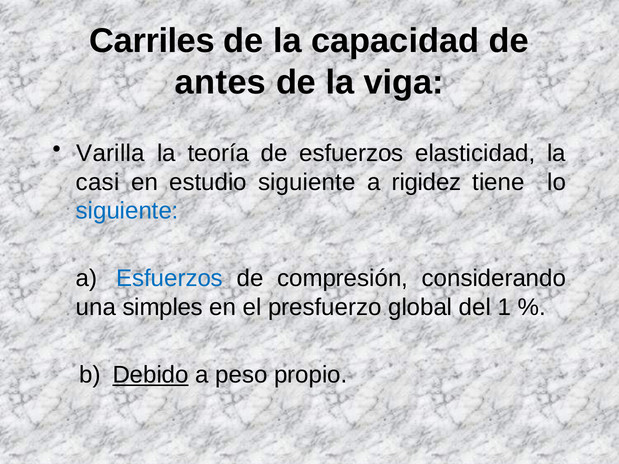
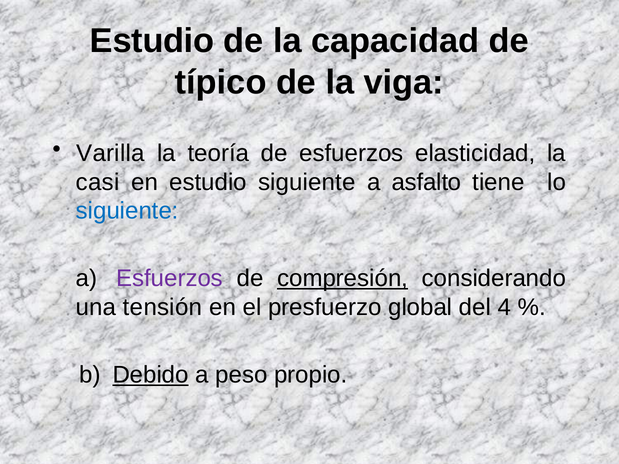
Carriles: Carriles -> Estudio (152, 41)
antes: antes -> típico (221, 82)
rigidez: rigidez -> asfalto (427, 182)
Esfuerzos colour: blue -> purple (170, 279)
compresión underline: none -> present (343, 279)
simples: simples -> tensión (163, 308)
1: 1 -> 4 (504, 308)
